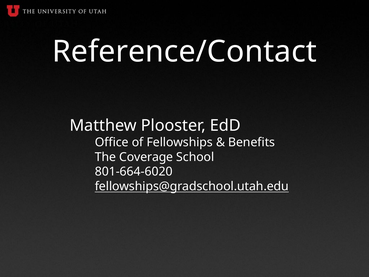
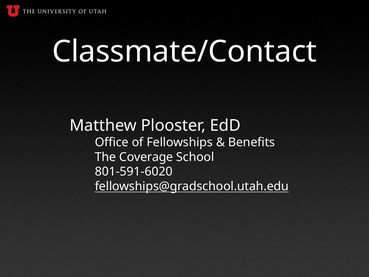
Reference/Contact: Reference/Contact -> Classmate/Contact (184, 51)
801-664-6020: 801-664-6020 -> 801-591-6020 (134, 172)
